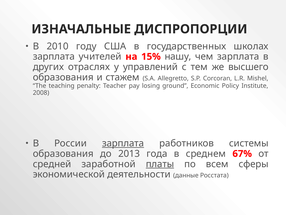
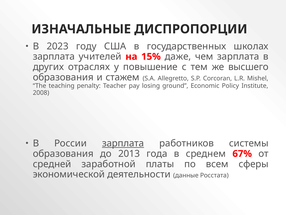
2010: 2010 -> 2023 (58, 46)
нашу: нашу -> даже (178, 56)
управлений: управлений -> повышение (150, 67)
платы underline: present -> none (160, 164)
